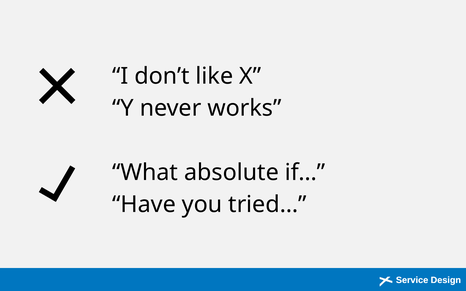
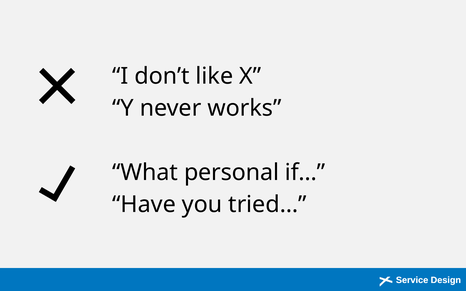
absolute: absolute -> personal (232, 173)
